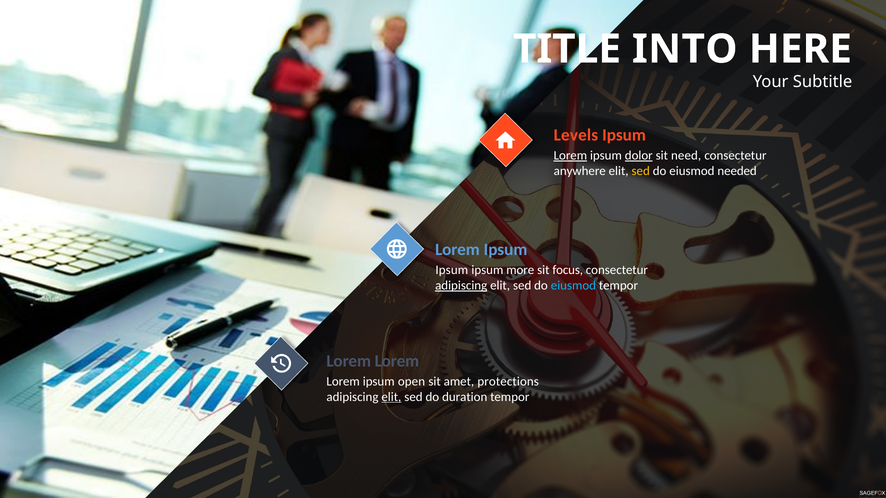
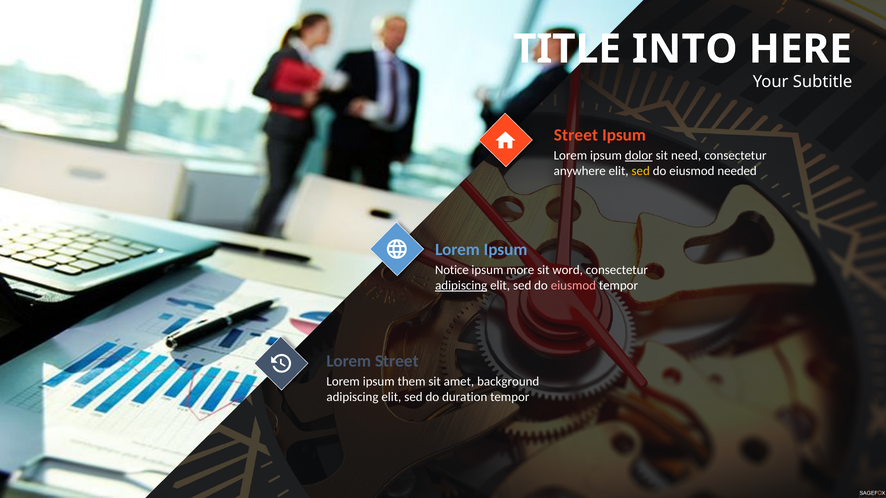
Levels: Levels -> Street (576, 135)
Lorem underline: present -> none (570, 156)
Ipsum: Ipsum -> Notice (452, 270)
focus: focus -> word (568, 270)
eiusmod colour: light blue -> pink (573, 286)
Lorem: Lorem -> Street (397, 361)
open: open -> them (412, 382)
protections: protections -> background (508, 382)
elit underline: present -> none (391, 397)
